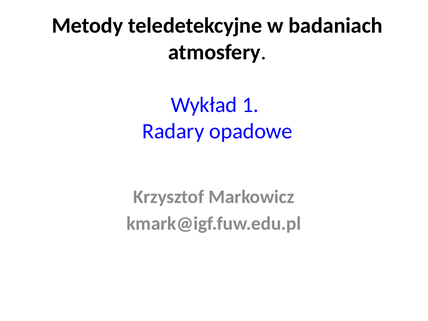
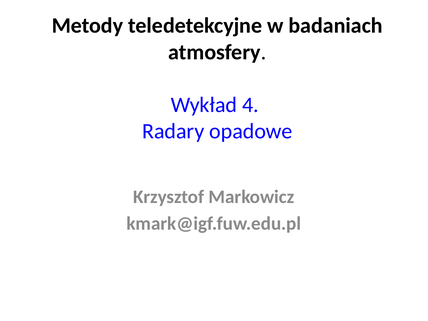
1: 1 -> 4 (250, 105)
